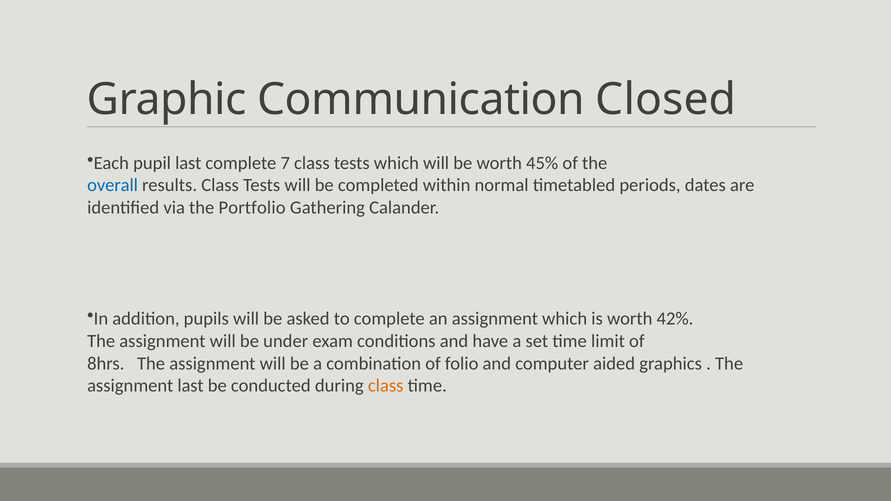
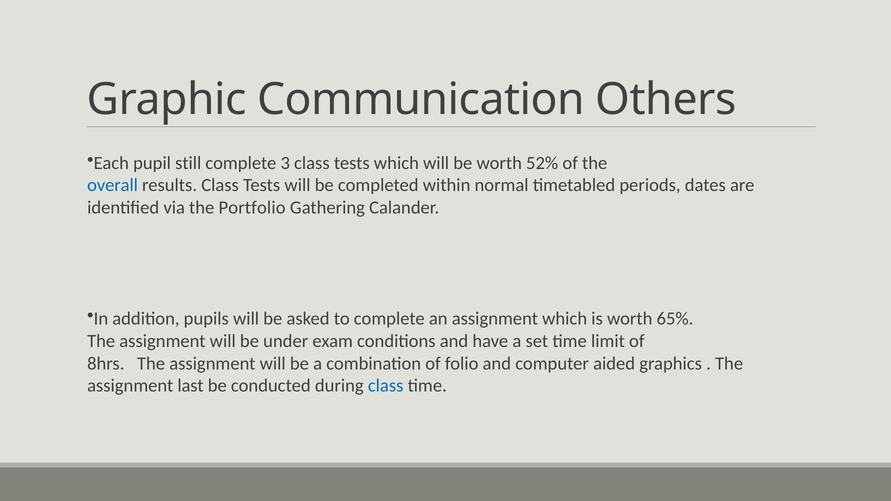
Closed: Closed -> Others (666, 100)
pupil last: last -> still (188, 163)
7: 7 -> 3 (285, 163)
45%: 45% -> 52% (542, 163)
42%: 42% -> 65% (675, 319)
class colour: orange -> blue (386, 386)
